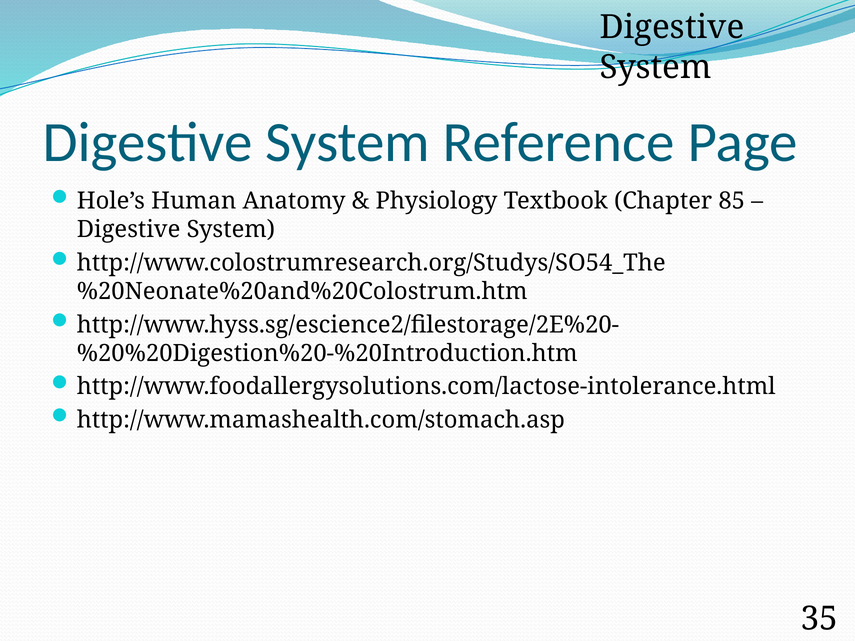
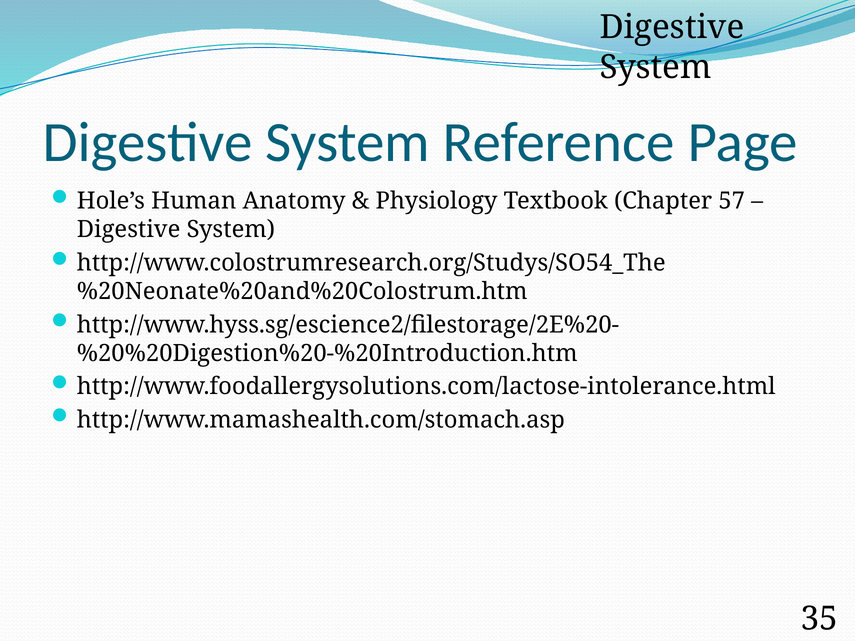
85: 85 -> 57 (732, 201)
